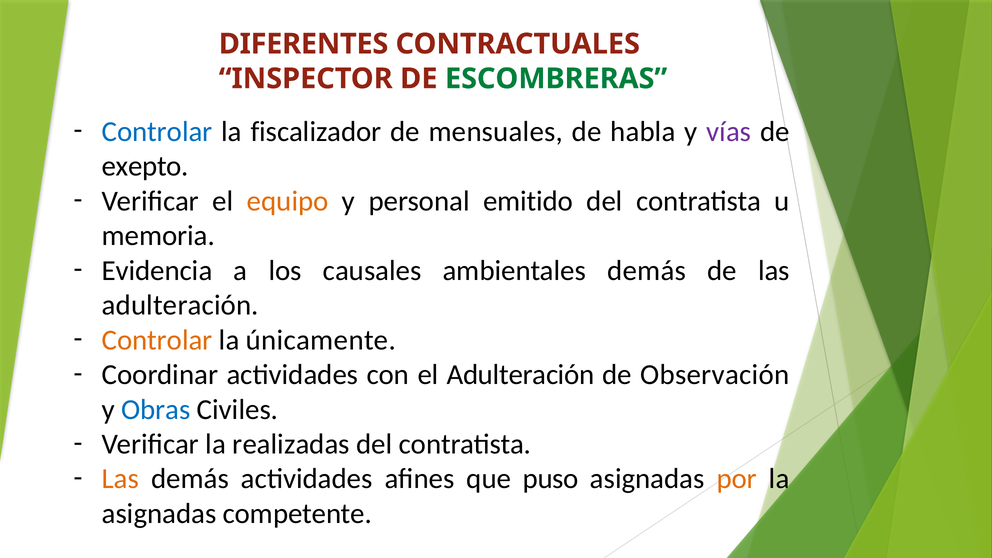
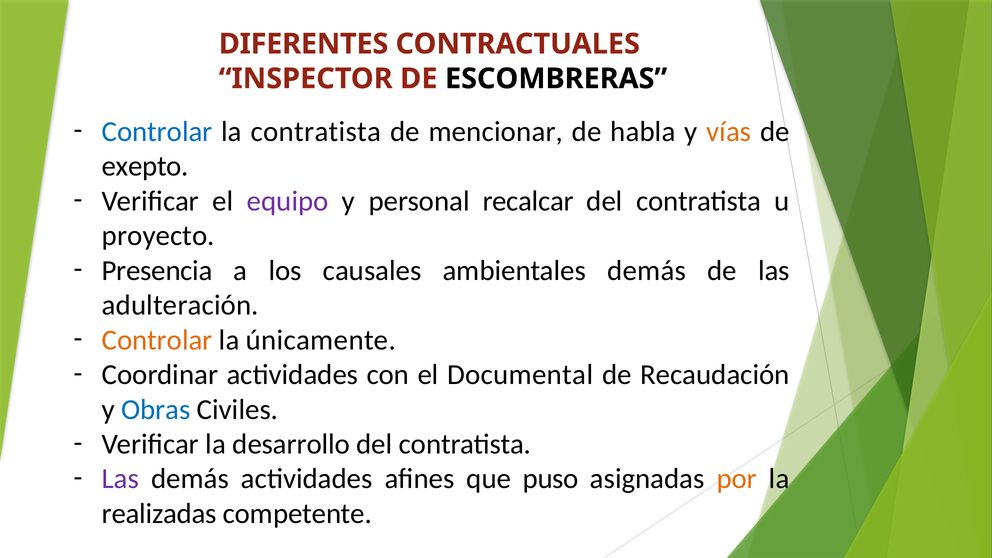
ESCOMBRERAS colour: green -> black (556, 79)
la fiscalizador: fiscalizador -> contratista (316, 132)
mensuales: mensuales -> mencionar (496, 132)
vías colour: purple -> orange (729, 132)
equipo colour: orange -> purple (288, 201)
emitido: emitido -> recalcar (528, 201)
memoria: memoria -> proyecto (158, 236)
Evidencia: Evidencia -> Presencia (157, 271)
el Adulteración: Adulteración -> Documental (520, 375)
Observación: Observación -> Recaudación (715, 375)
realizadas: realizadas -> desarrollo (291, 444)
Las colour: orange -> purple (120, 479)
asignadas: asignadas -> realizadas (159, 514)
